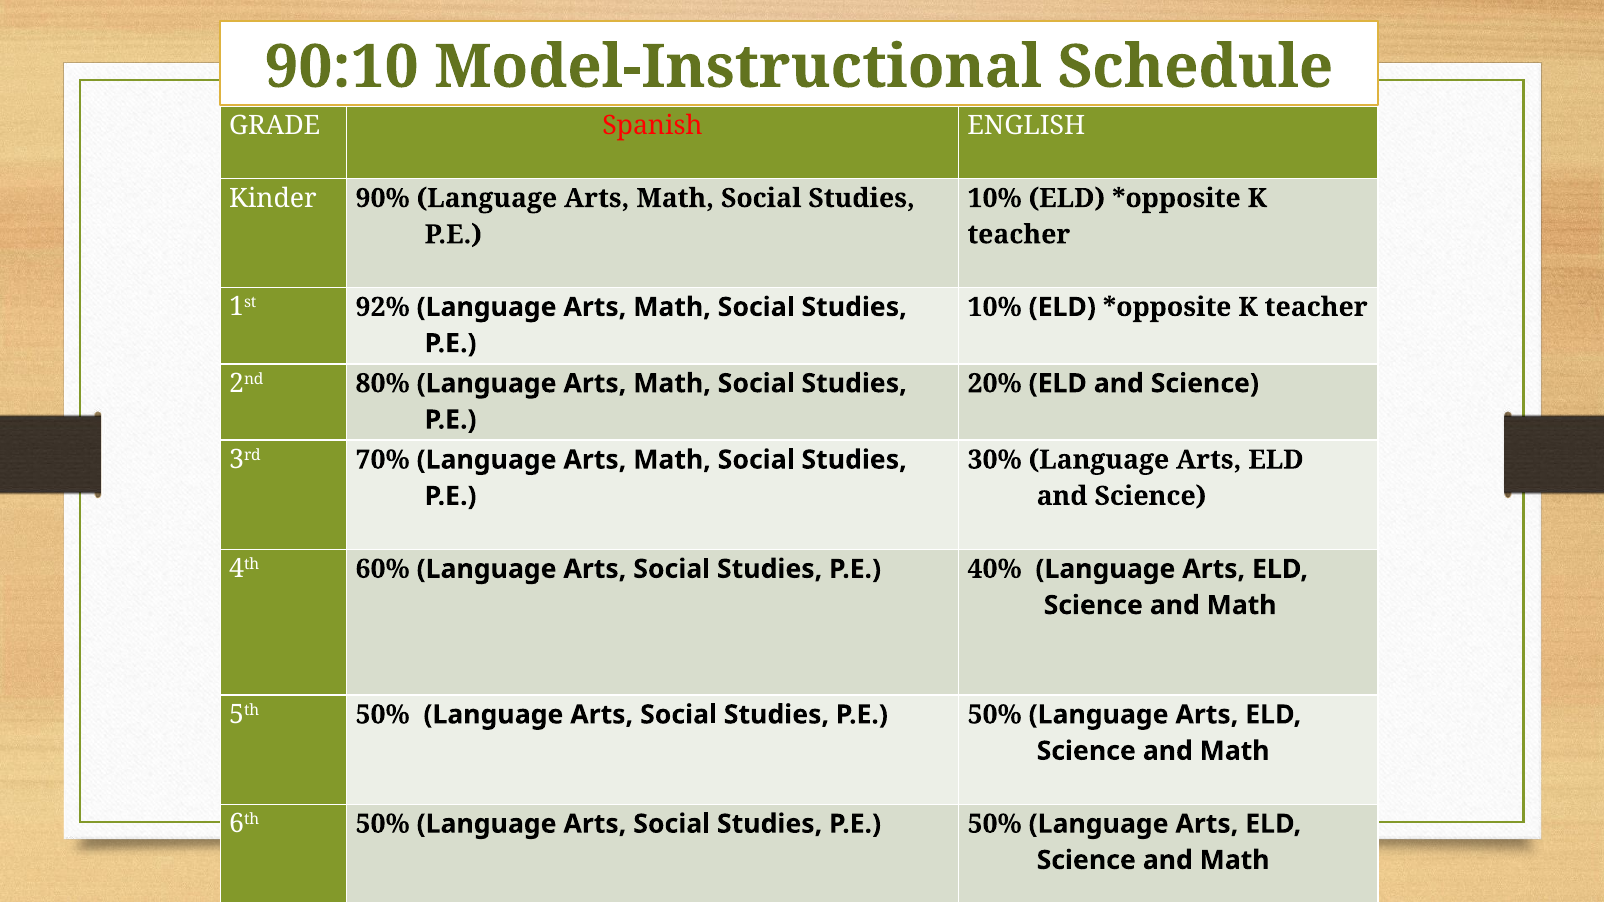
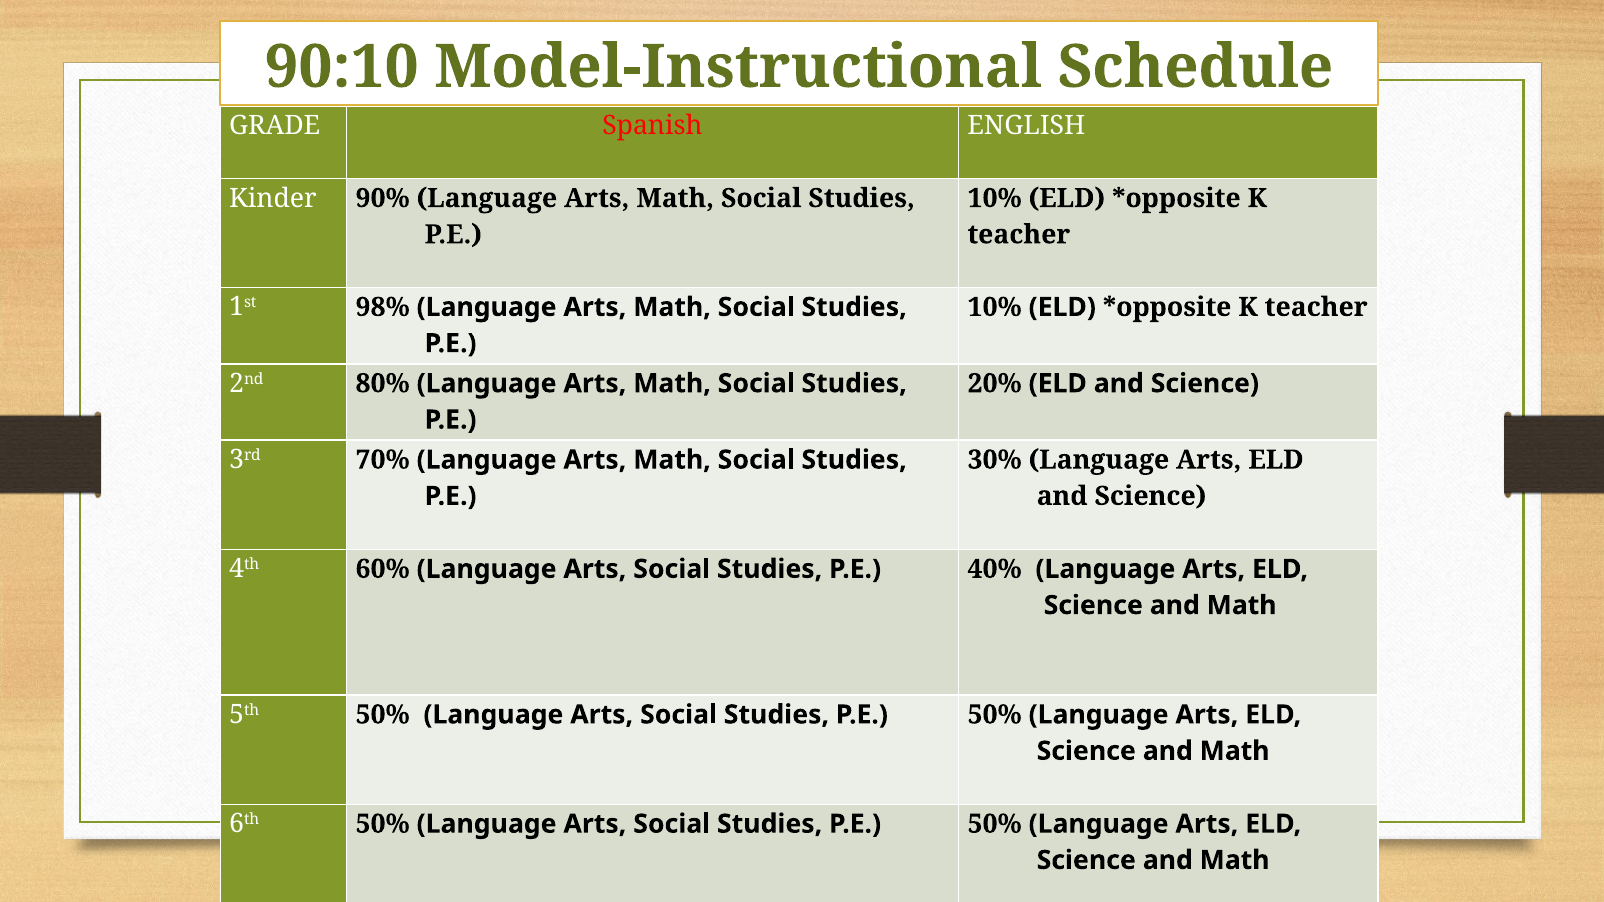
92%: 92% -> 98% (383, 307)
